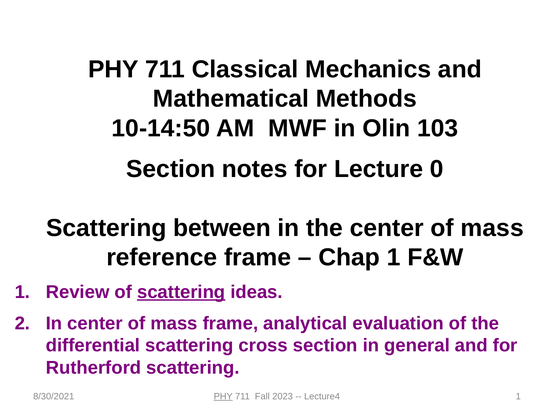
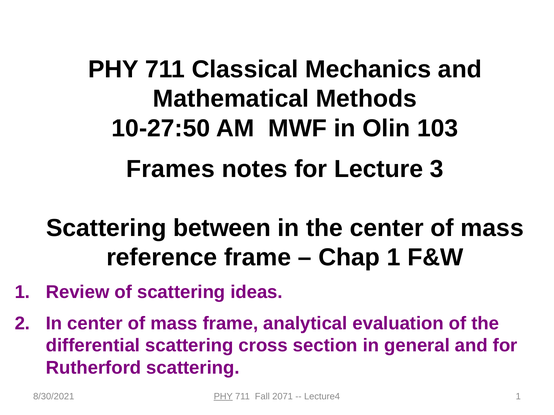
10-14:50: 10-14:50 -> 10-27:50 (161, 128)
Section: Section -> Frames (171, 169)
0: 0 -> 3 (437, 169)
scattering underline: present -> none (181, 292)
2023: 2023 -> 2071 (283, 397)
